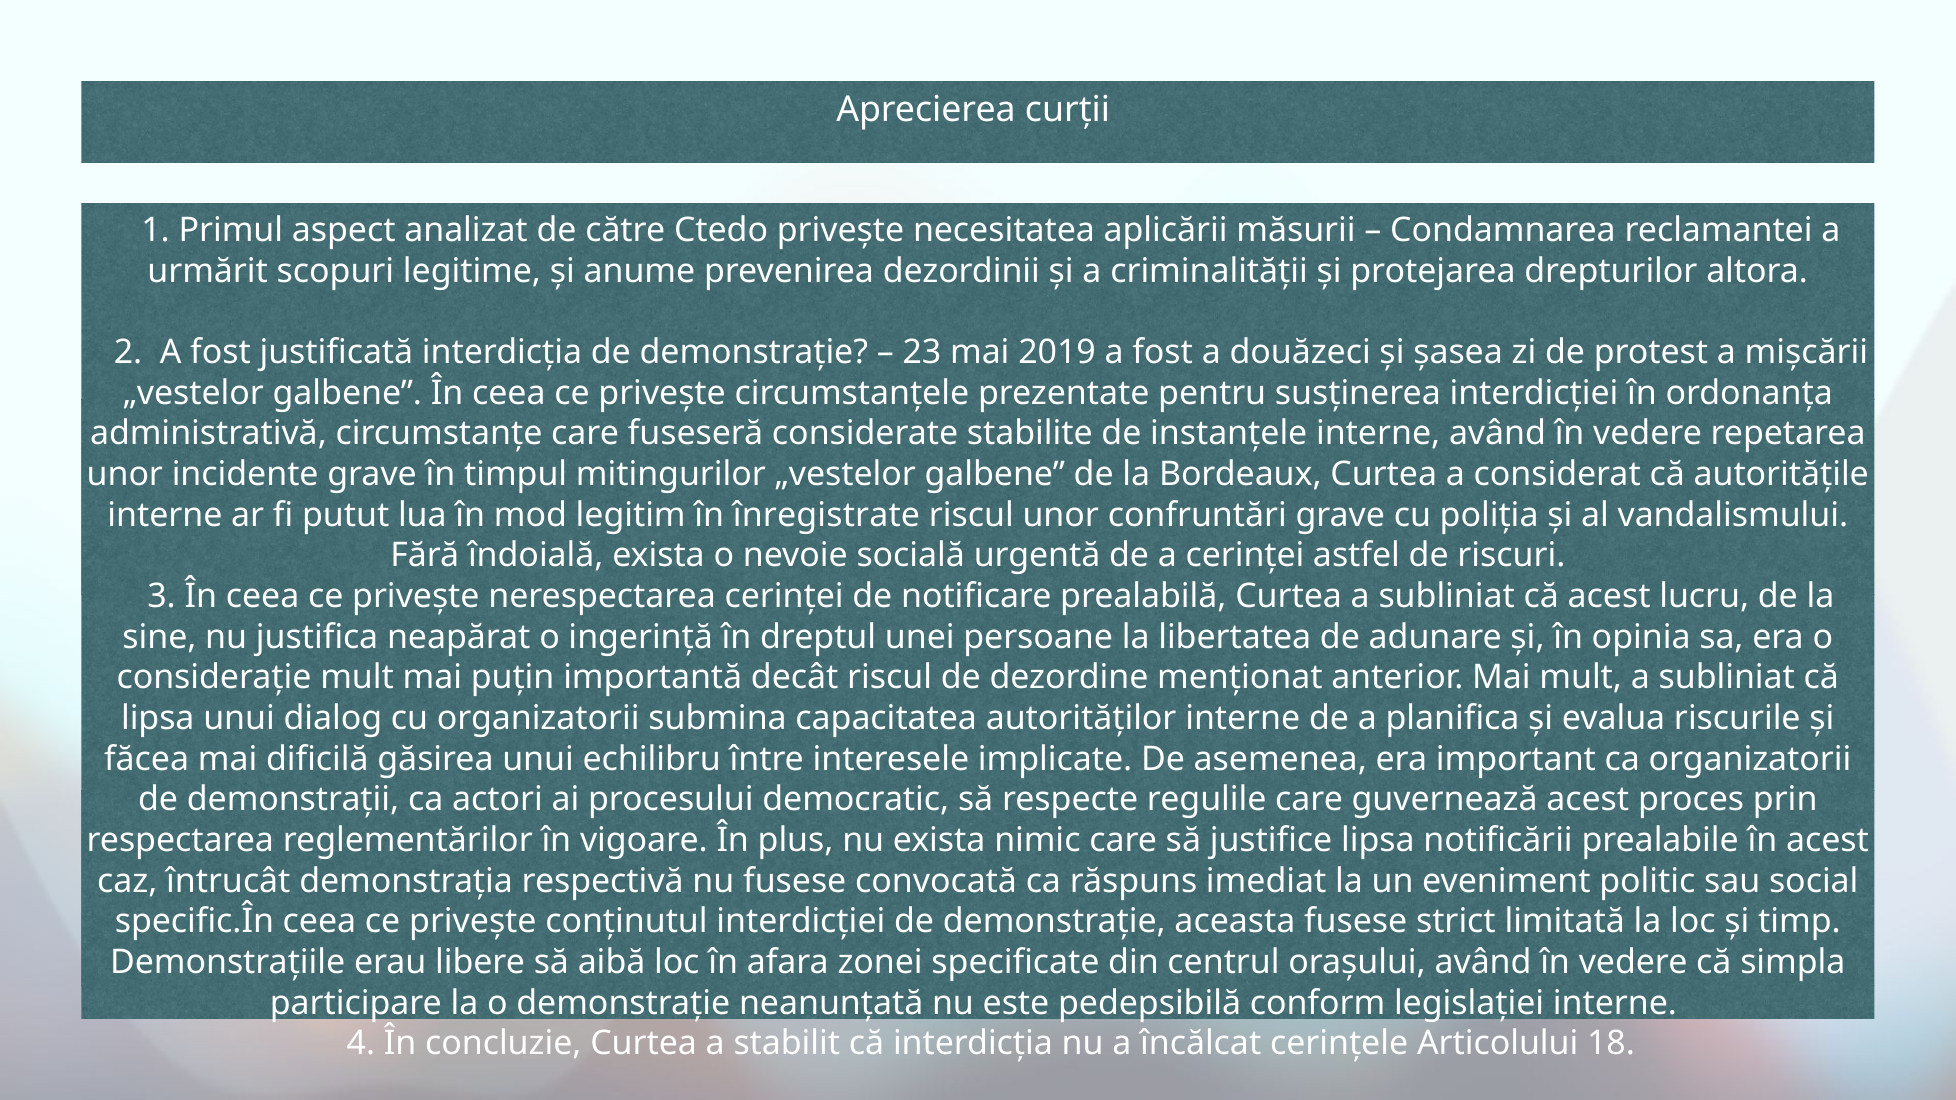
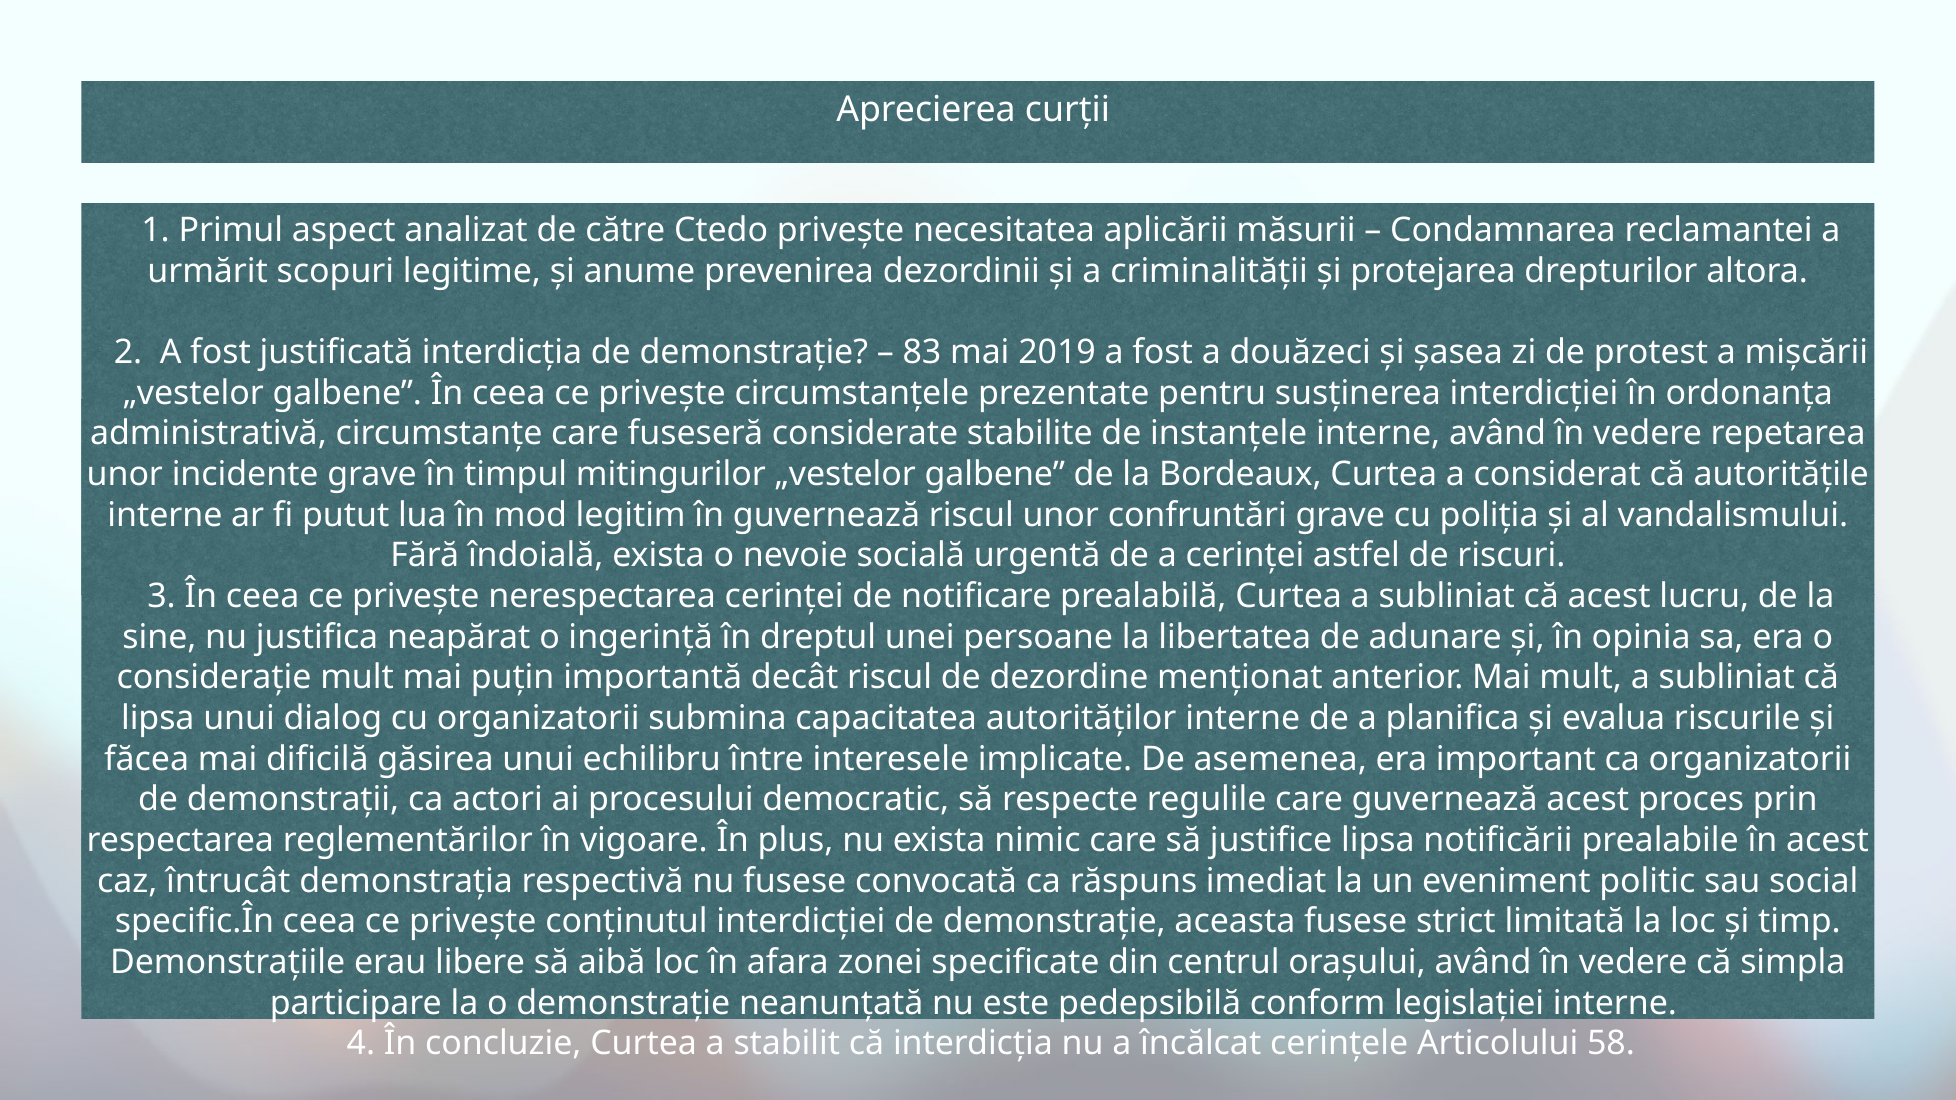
23: 23 -> 83 (922, 352)
în înregistrate: înregistrate -> guvernează (827, 515)
18: 18 -> 58 (1611, 1044)
